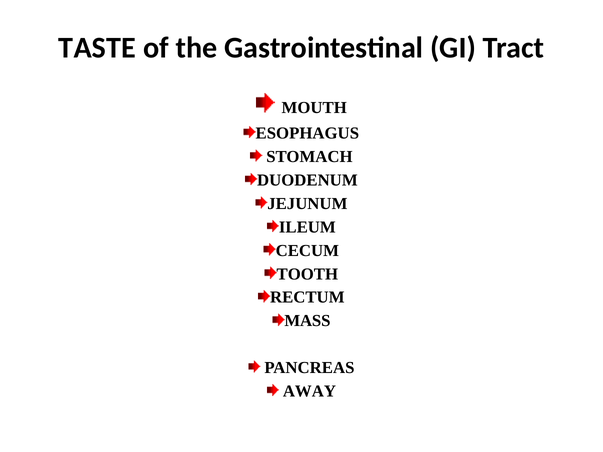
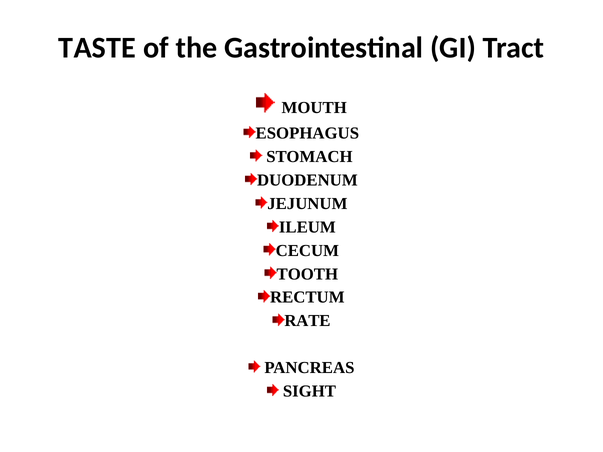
MASS: MASS -> RATE (307, 321)
AWAY: AWAY -> SIGHT (309, 391)
